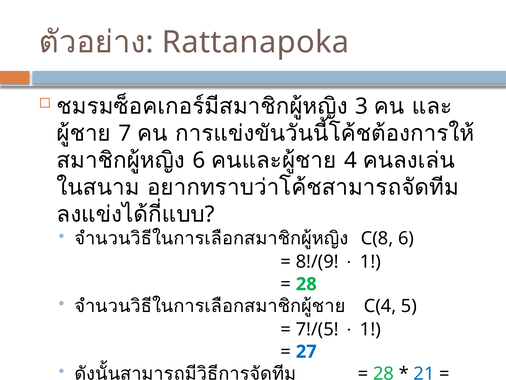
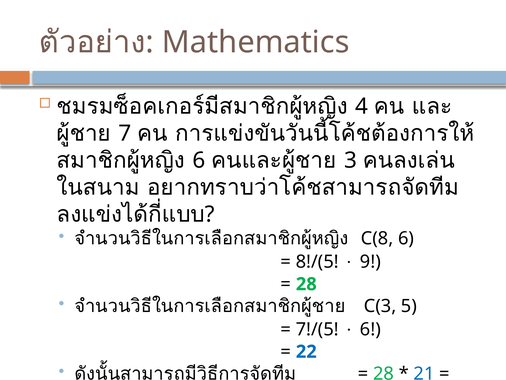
Rattanapoka: Rattanapoka -> Mathematics (256, 42)
3: 3 -> 4 (362, 106)
4: 4 -> 3 (350, 160)
8!/(9: 8!/(9 -> 8!/(5 (317, 262)
1: 1 -> 9 (370, 262)
C(4: C(4 -> C(3 (380, 306)
1: 1 -> 6 (370, 329)
27: 27 -> 22 (306, 351)
